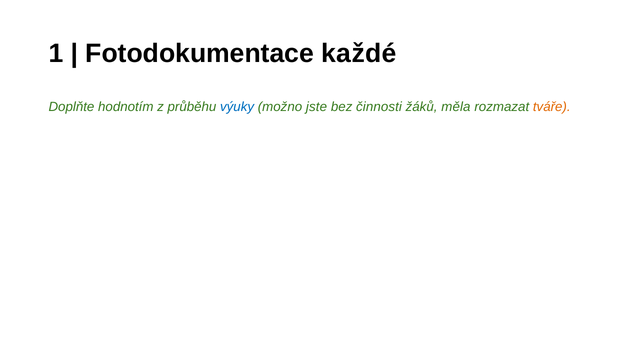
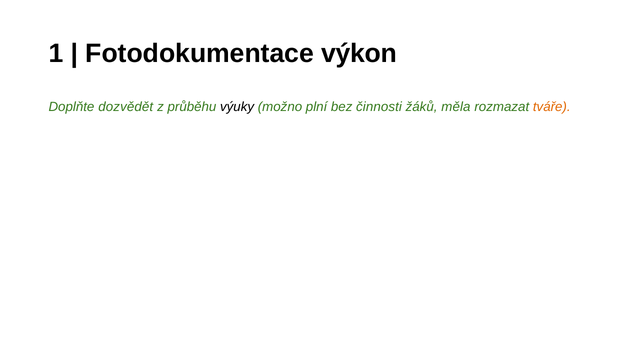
každé: každé -> výkon (359, 54)
hodnotím: hodnotím -> dozvědět (126, 107)
výuky colour: blue -> black (237, 107)
jste: jste -> plní (317, 107)
